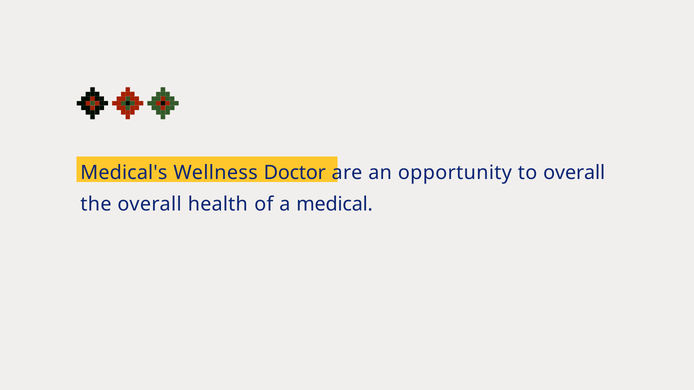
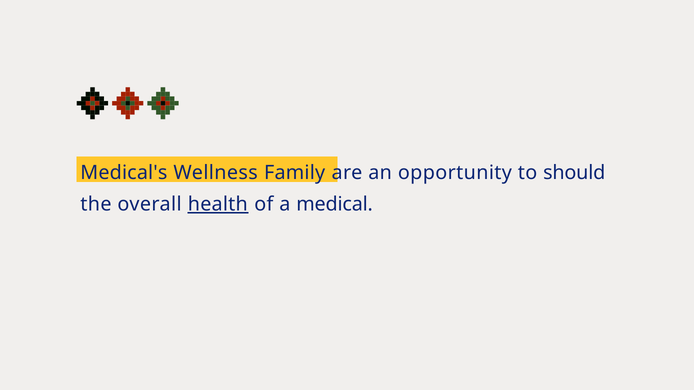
Doctor: Doctor -> Family (295, 173)
to overall: overall -> should (574, 173)
health underline: none -> present (218, 204)
